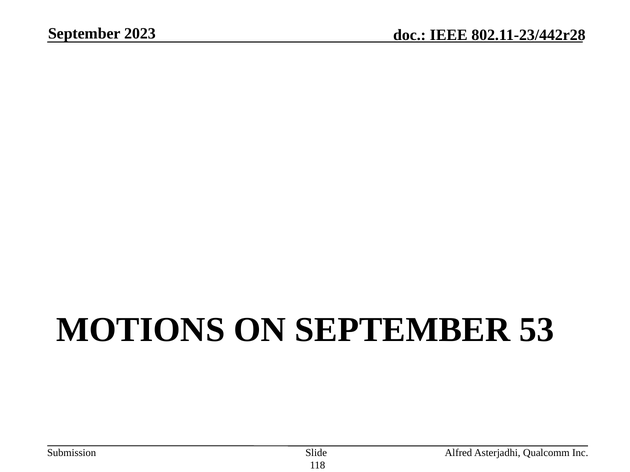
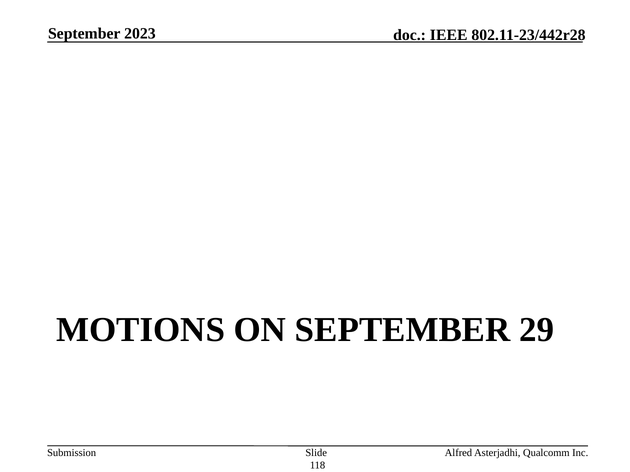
53: 53 -> 29 (537, 330)
